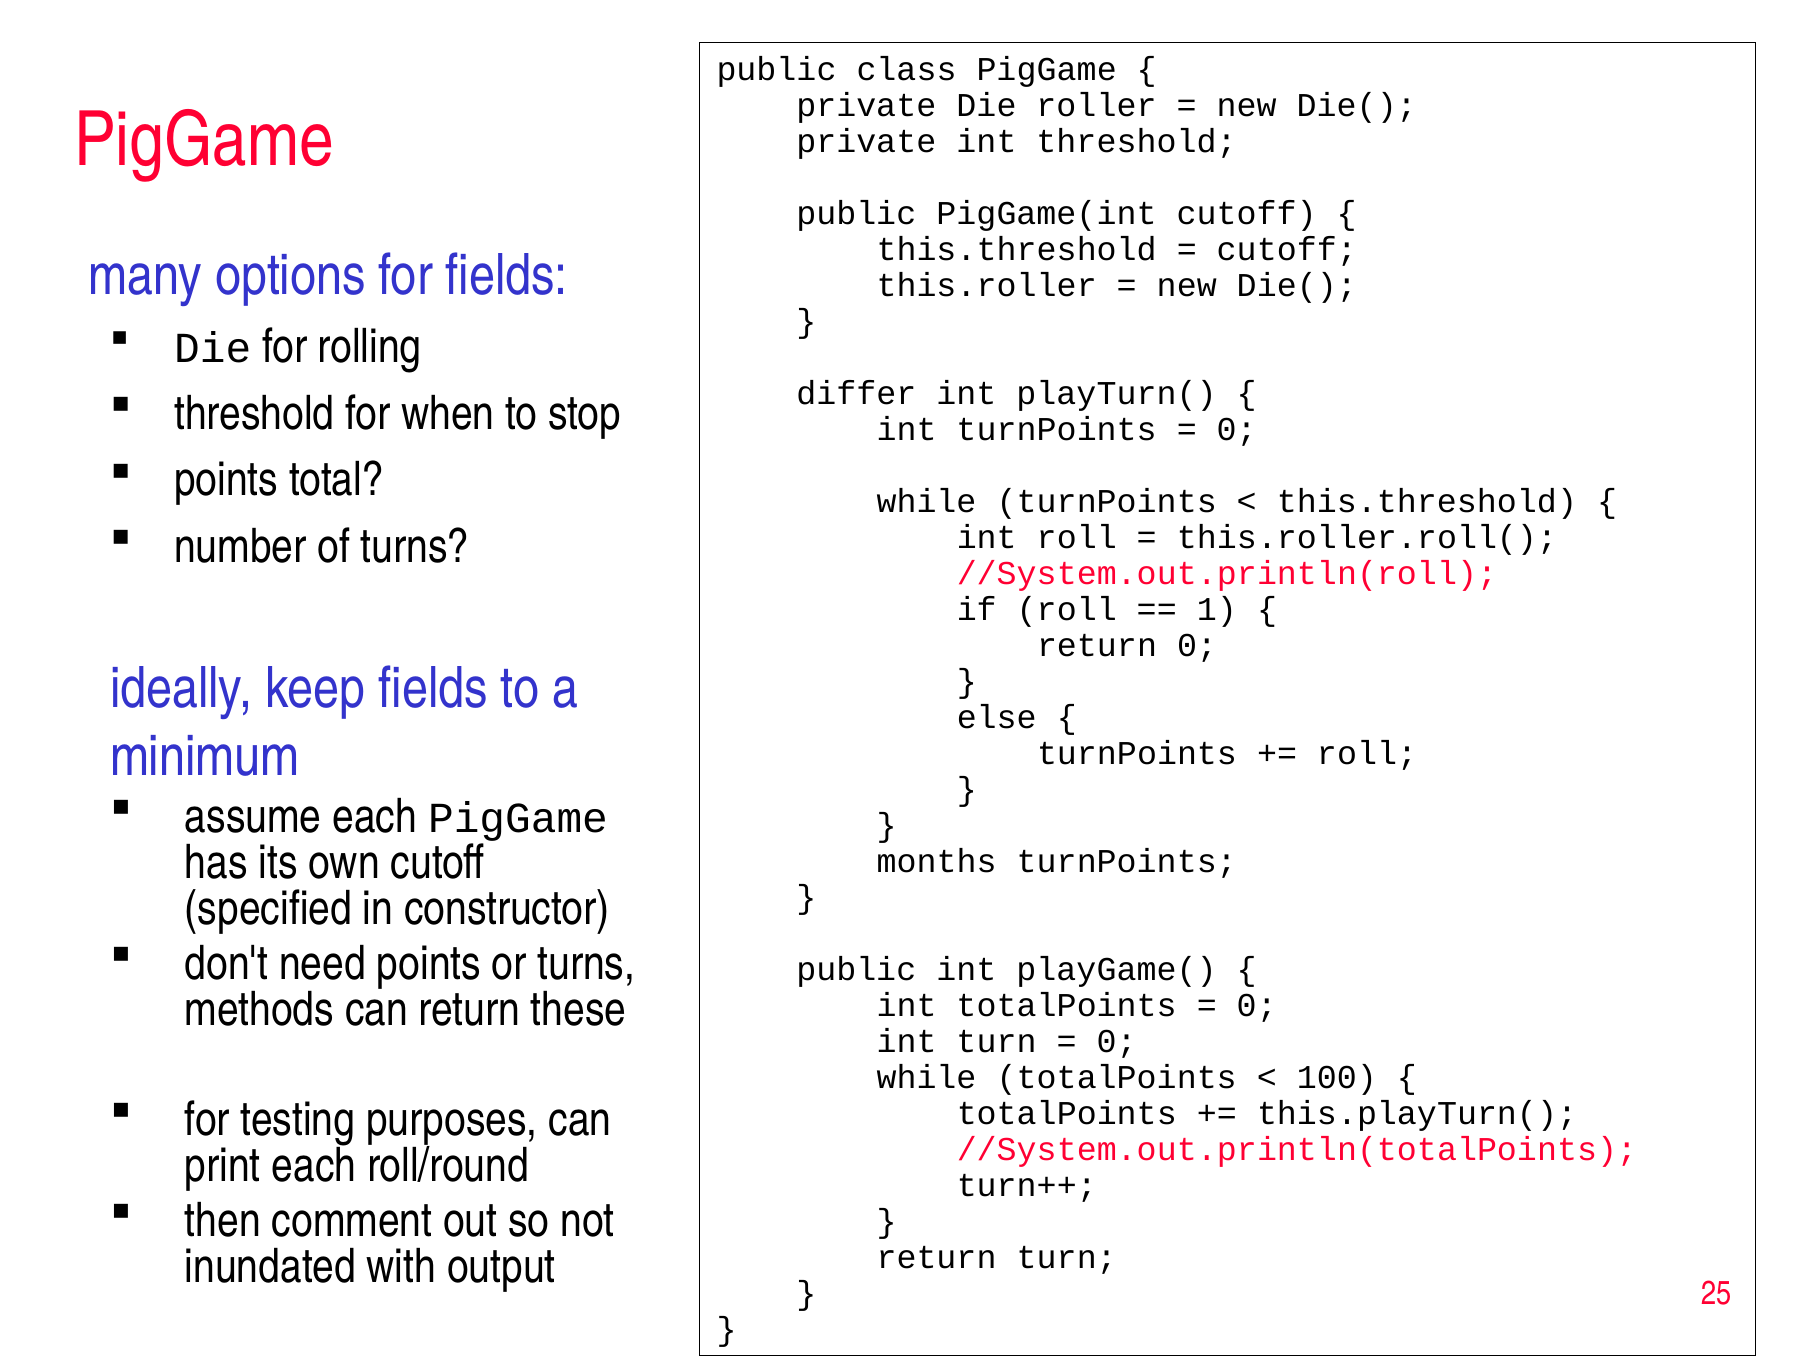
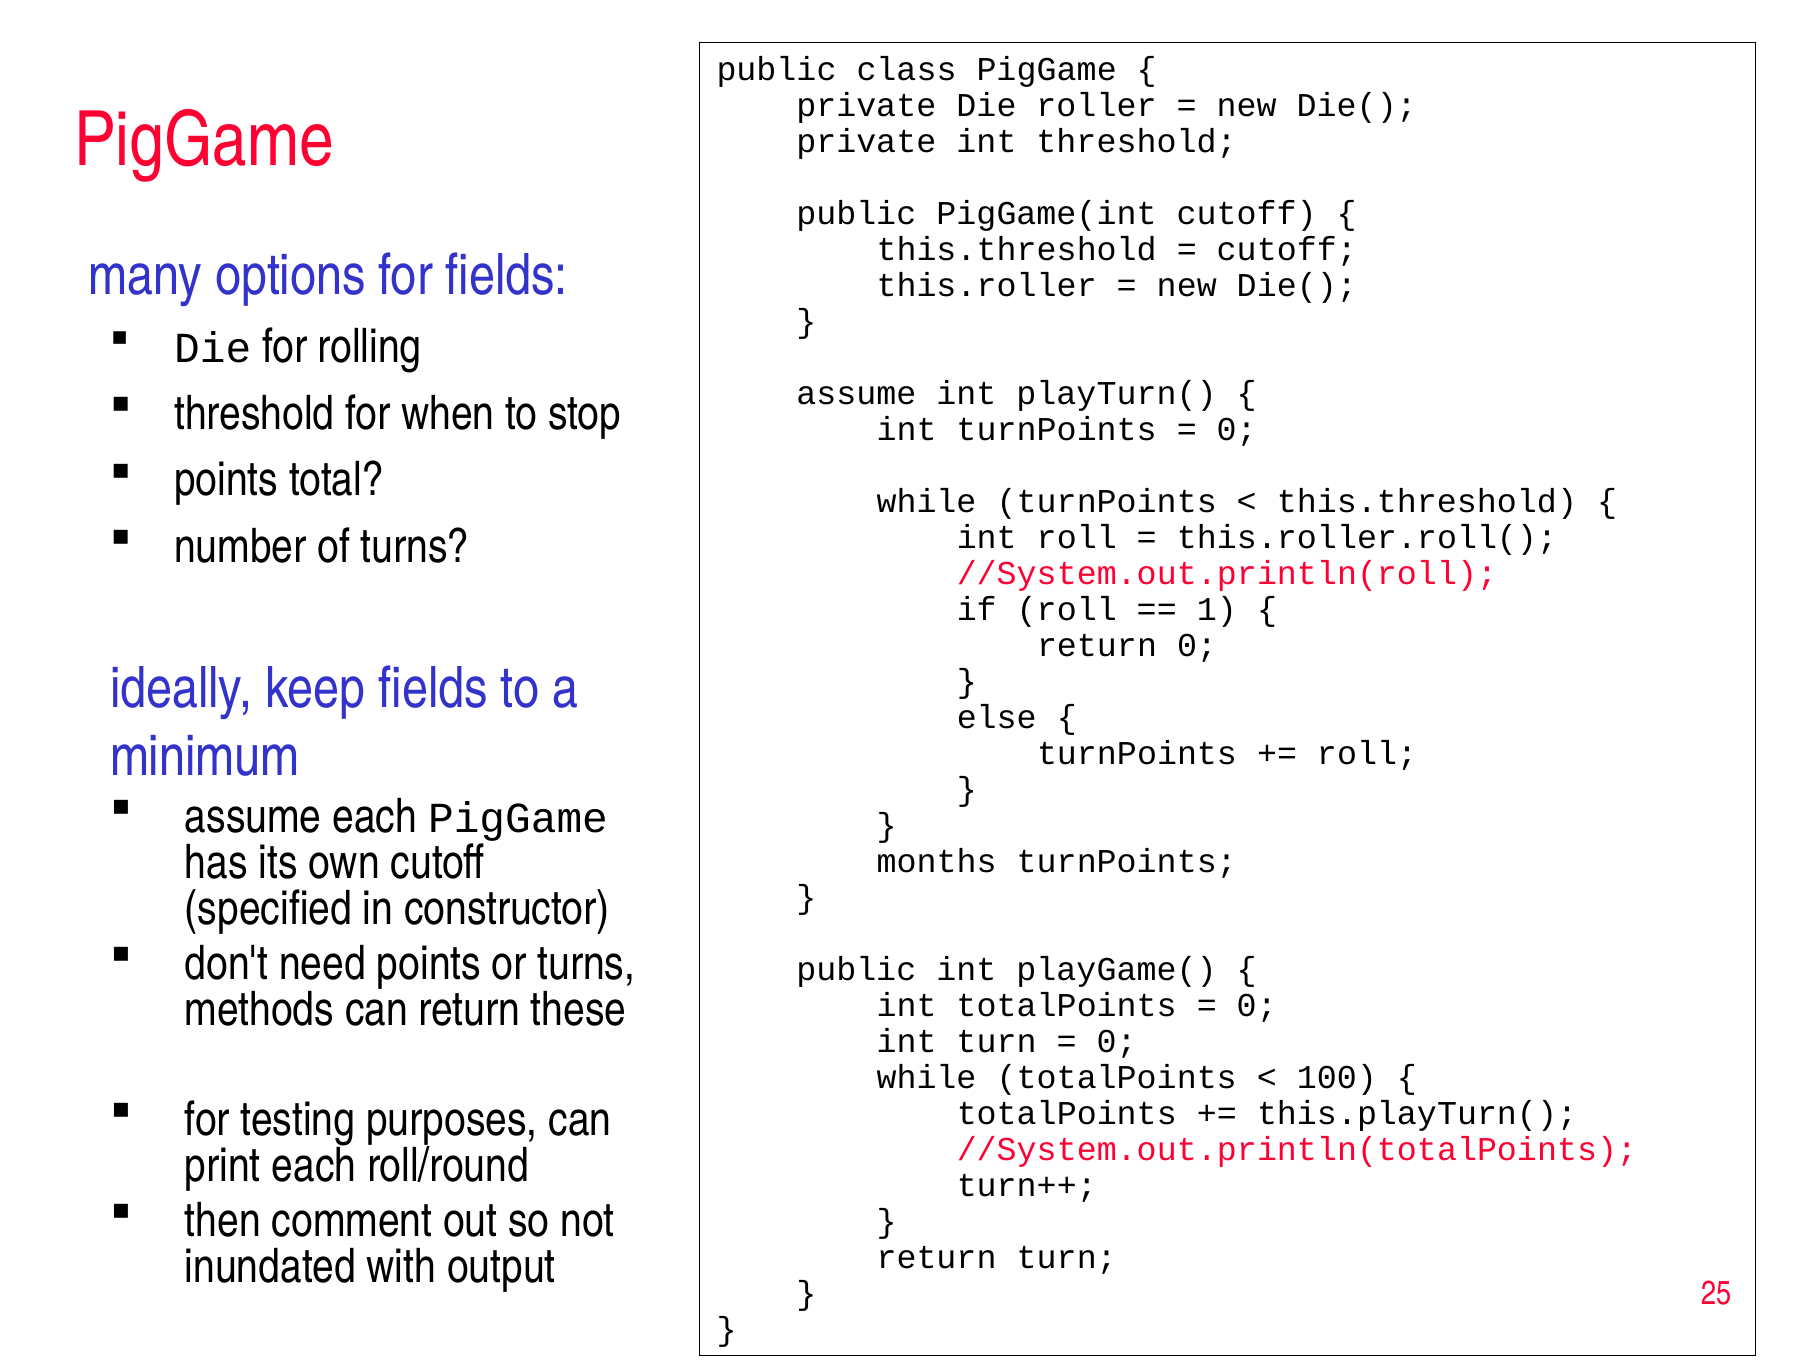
differ: differ -> assume (856, 393)
